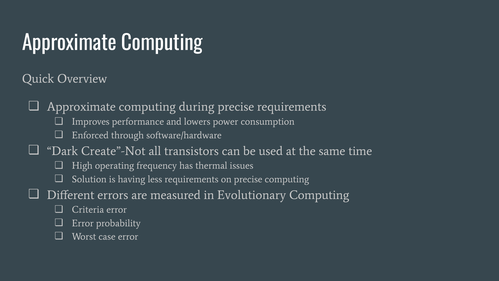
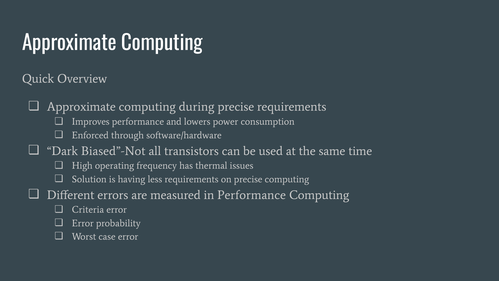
Create”-Not: Create”-Not -> Biased”-Not (113, 151)
in Evolutionary: Evolutionary -> Performance (252, 195)
